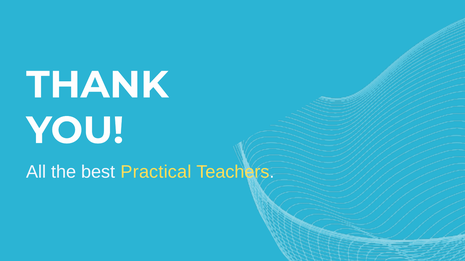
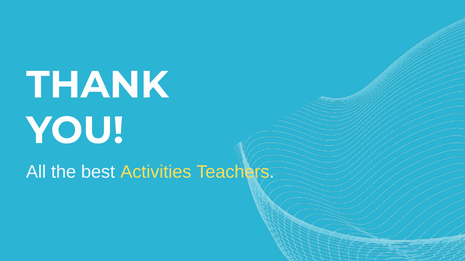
Practical: Practical -> Activities (156, 172)
